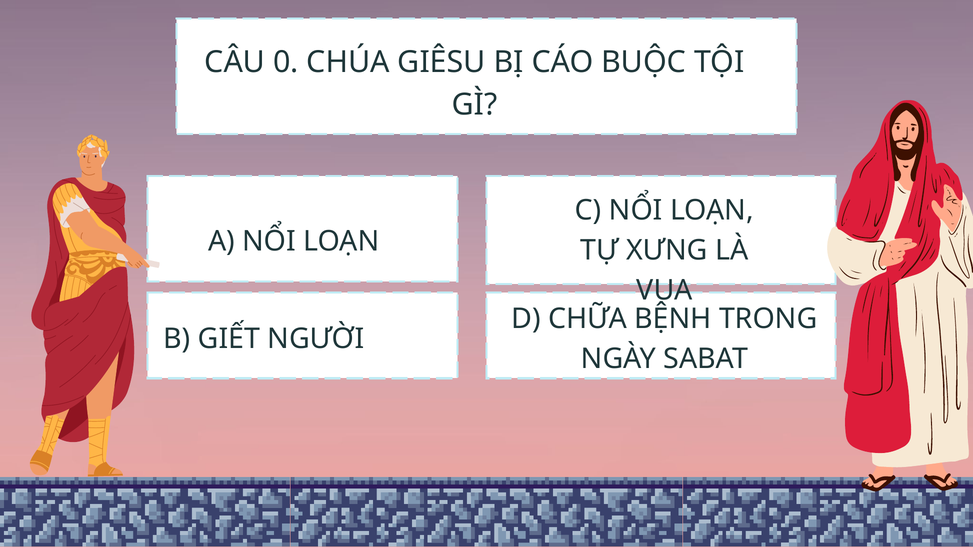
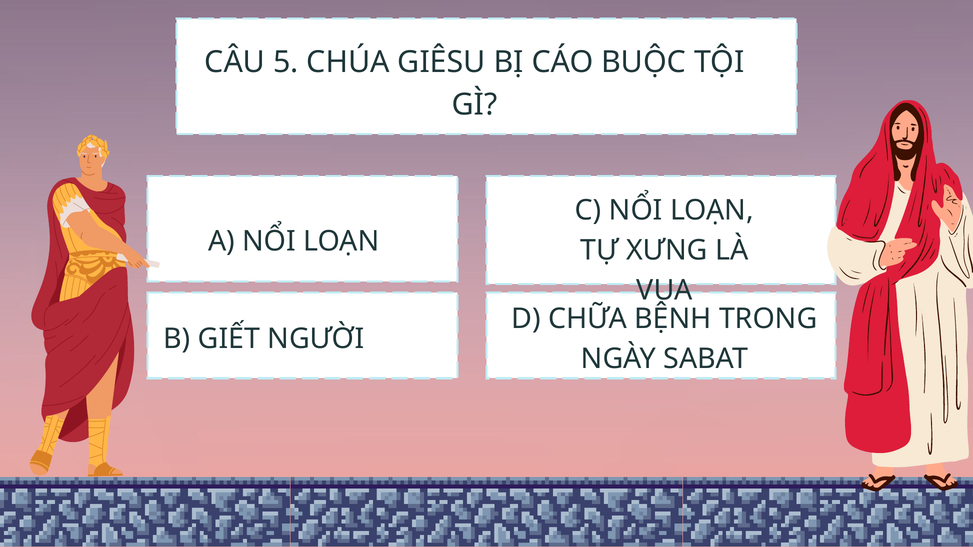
0: 0 -> 5 (286, 62)
